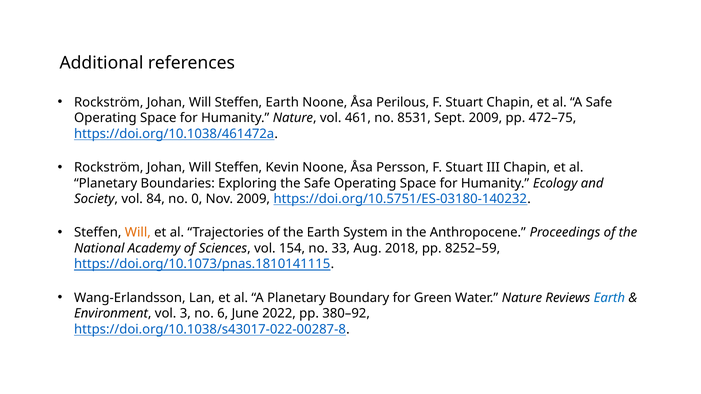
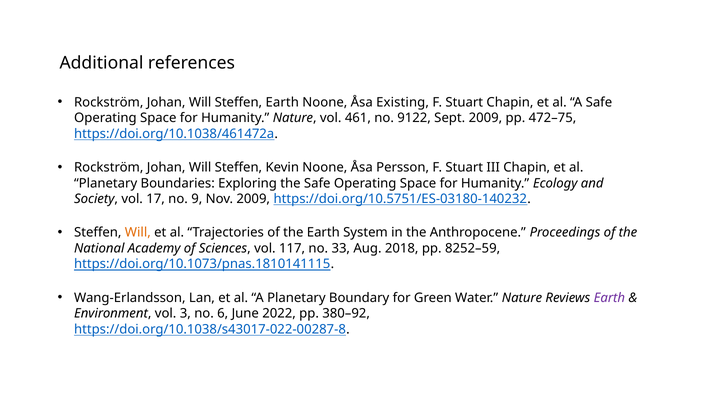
Perilous: Perilous -> Existing (403, 102)
8531: 8531 -> 9122 (414, 118)
84: 84 -> 17 (156, 199)
0: 0 -> 9 (197, 199)
154: 154 -> 117 (292, 249)
Earth colour: blue -> purple (609, 298)
